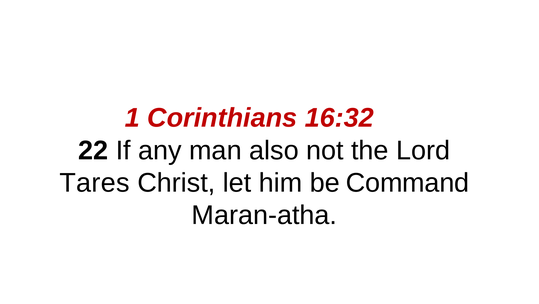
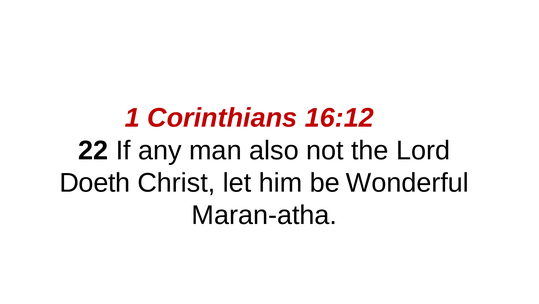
16:32: 16:32 -> 16:12 (339, 118)
Tares: Tares -> Doeth (95, 183)
Command: Command -> Wonderful (407, 183)
